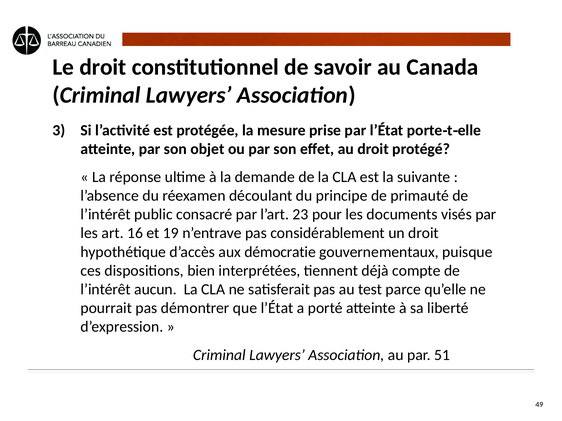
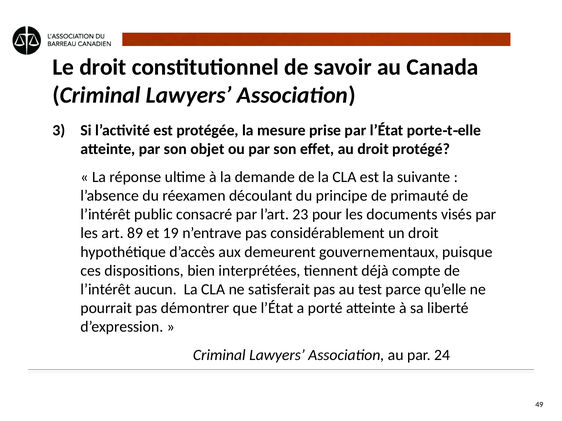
16: 16 -> 89 (135, 233)
démocratie: démocratie -> demeurent (280, 252)
51: 51 -> 24 (442, 355)
